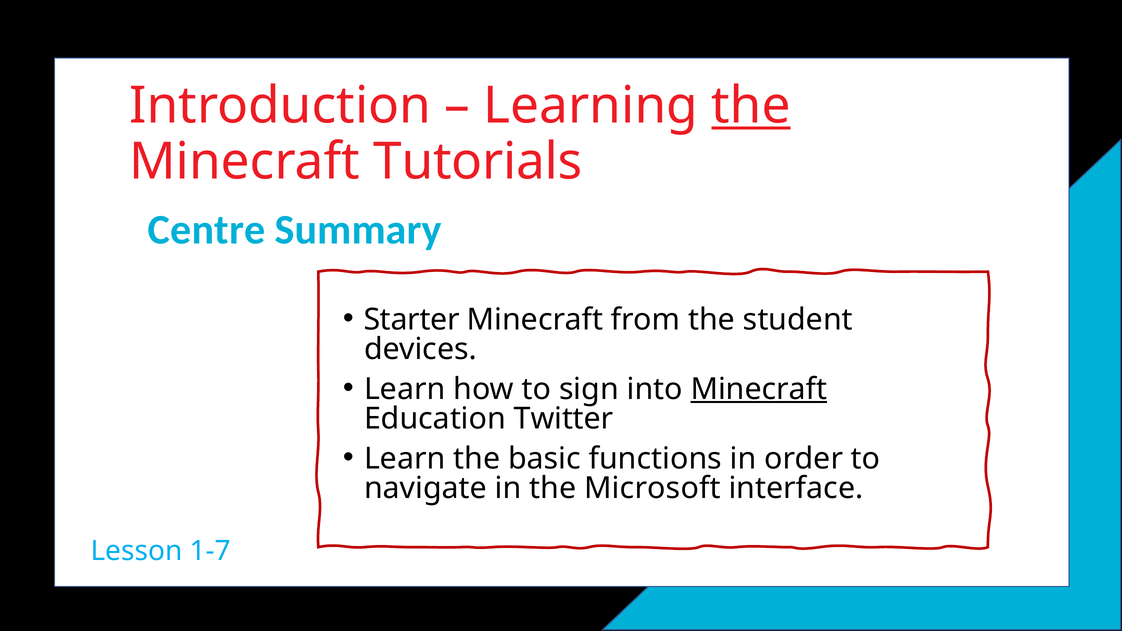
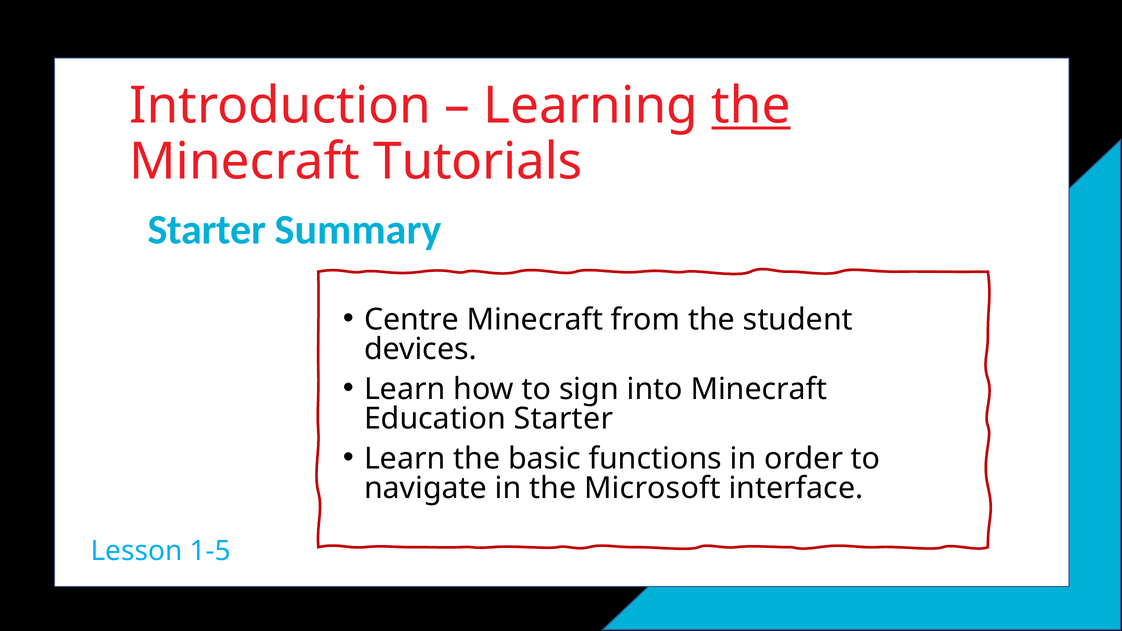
Centre: Centre -> Starter (207, 230)
Starter: Starter -> Centre (412, 320)
Minecraft underline: present -> none (759, 389)
Education Twitter: Twitter -> Starter (563, 419)
1-7: 1-7 -> 1-5 (210, 551)
